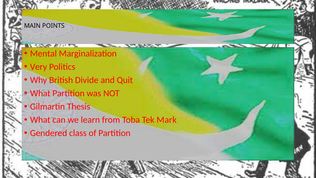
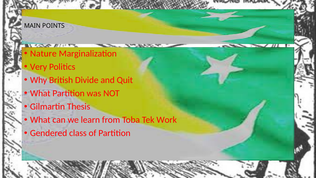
Mental: Mental -> Nature (43, 53)
Mark: Mark -> Work (167, 120)
